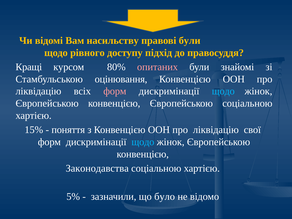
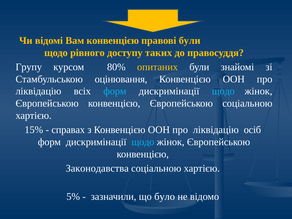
Вам насильству: насильству -> конвенцією (113, 41)
підхід: підхід -> таких (159, 53)
Кращі: Кращі -> Групу (29, 67)
опитаних colour: pink -> yellow (158, 67)
форм colour: pink -> light blue (115, 91)
поняття: поняття -> справах (68, 130)
свої: свої -> осіб (252, 130)
